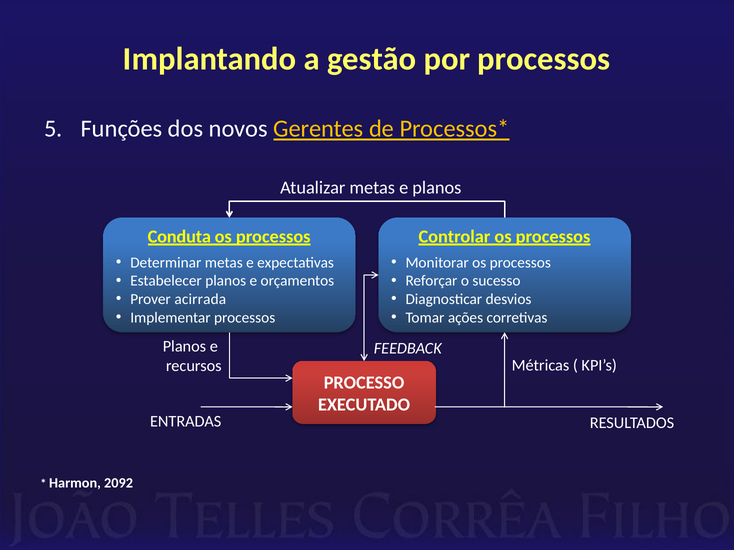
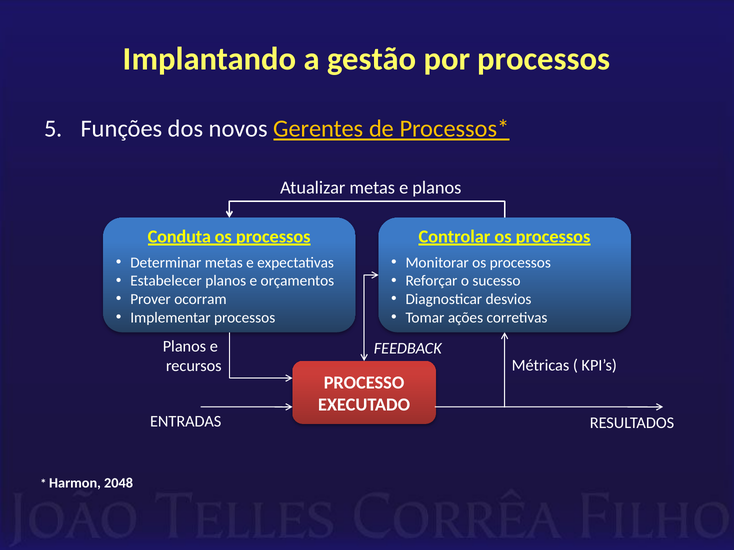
acirrada: acirrada -> ocorram (200, 300)
2092: 2092 -> 2048 (119, 483)
